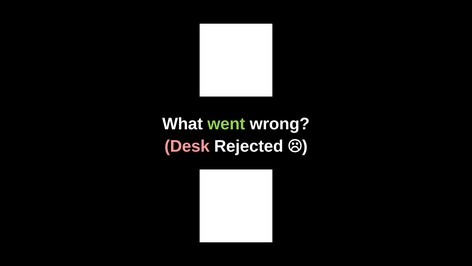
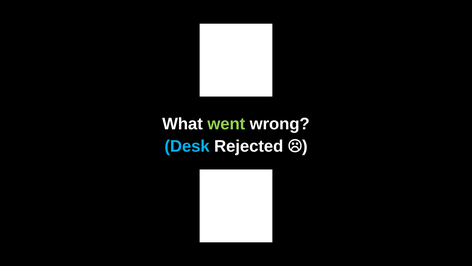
Desk colour: pink -> light blue (187, 146)
